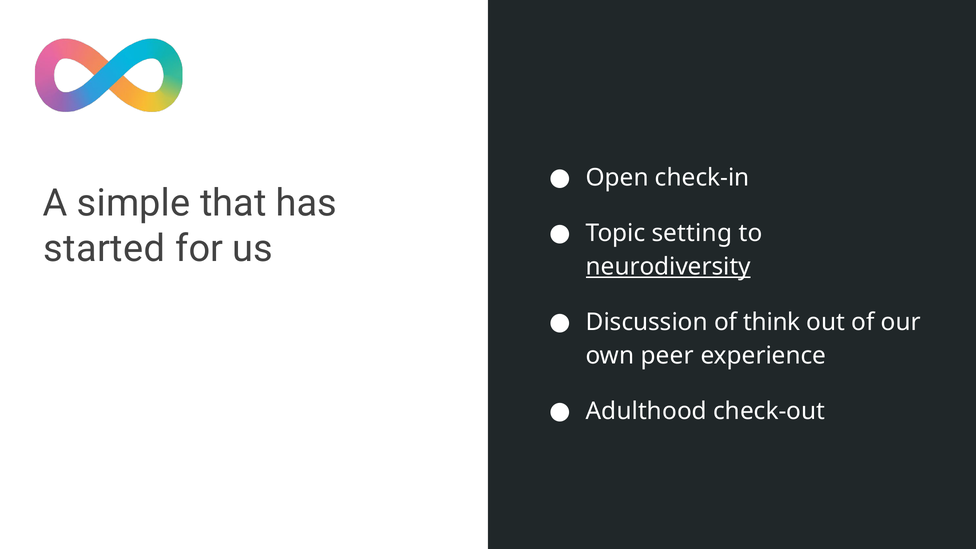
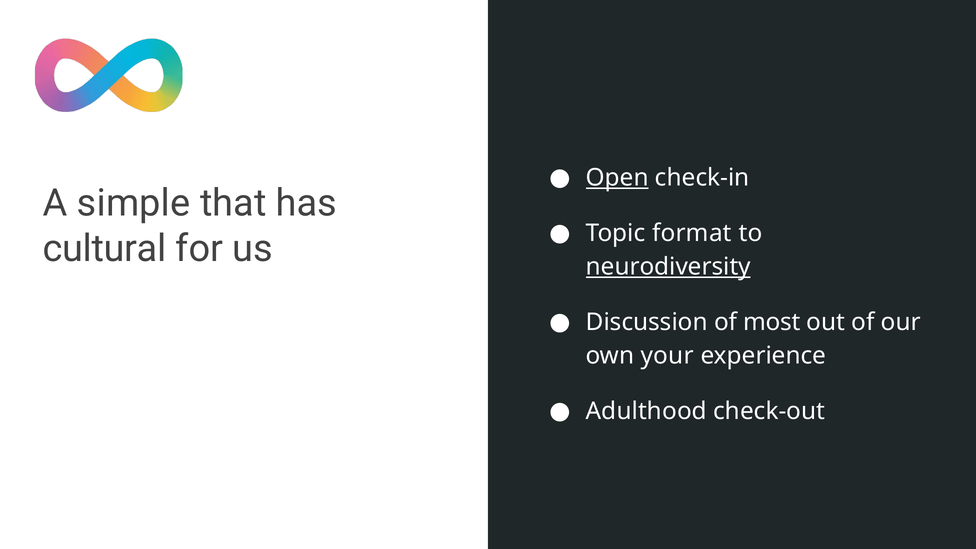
Open underline: none -> present (617, 178)
setting: setting -> format (692, 233)
started: started -> cultural (105, 249)
think: think -> most (772, 322)
peer: peer -> your (667, 356)
